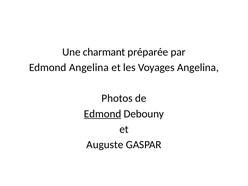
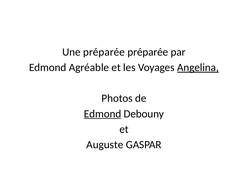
Une charmant: charmant -> préparée (104, 52)
Edmond Angelina: Angelina -> Agréable (89, 67)
Angelina underline: none -> present (198, 67)
